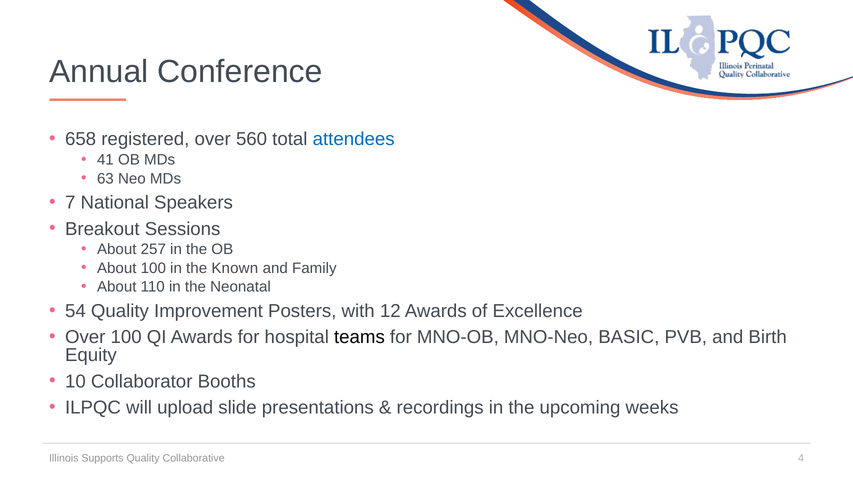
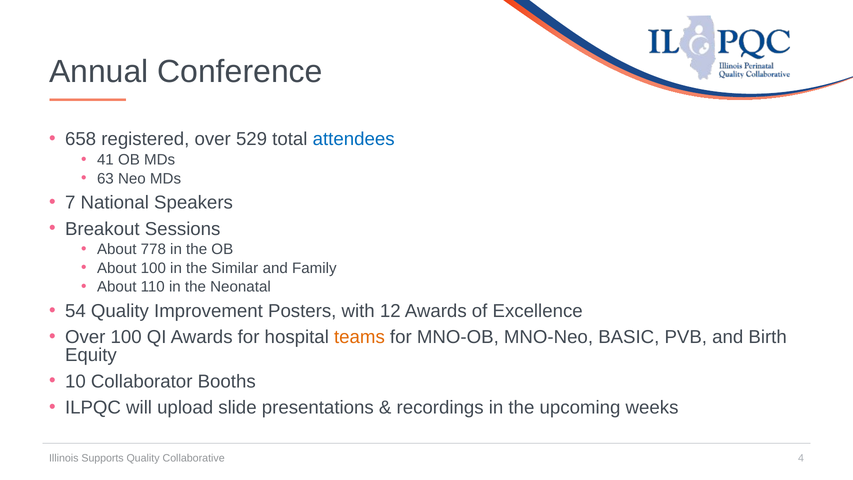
560: 560 -> 529 (252, 139)
257: 257 -> 778 (153, 249)
Known: Known -> Similar (235, 268)
teams colour: black -> orange (359, 337)
